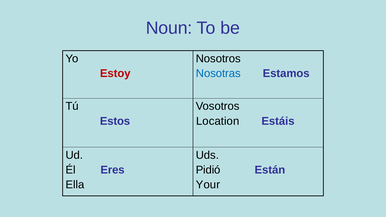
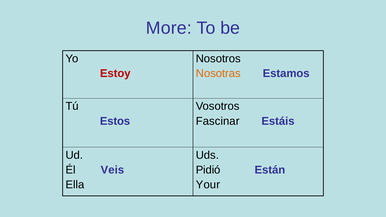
Noun: Noun -> More (169, 28)
Nosotras colour: blue -> orange (218, 73)
Location: Location -> Fascinar (218, 121)
Eres: Eres -> Veis (112, 170)
